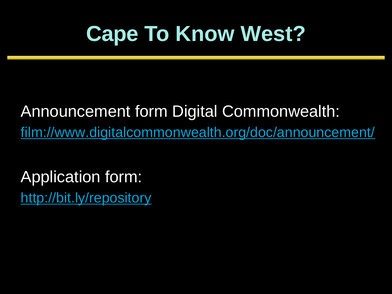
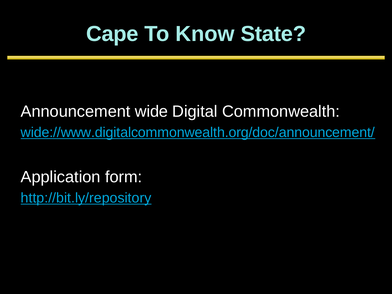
West: West -> State (273, 34)
Announcement form: form -> wide (151, 111)
film://www.digitalcommonwealth.org/doc/announcement/: film://www.digitalcommonwealth.org/doc/announcement/ -> wide://www.digitalcommonwealth.org/doc/announcement/ (198, 132)
